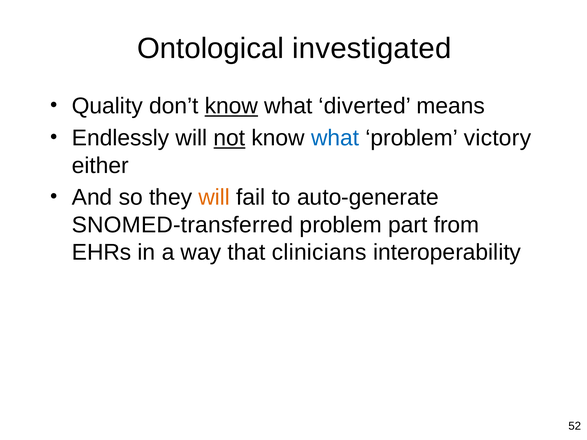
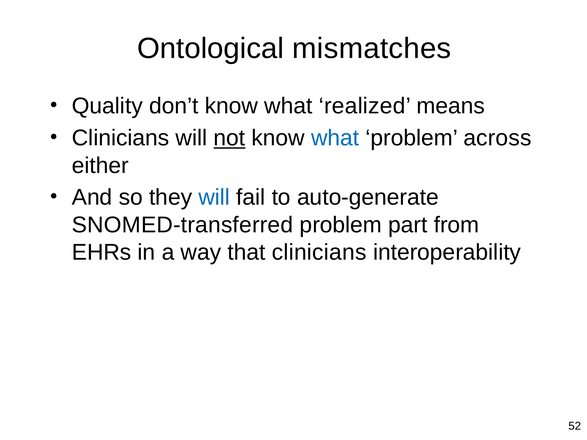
investigated: investigated -> mismatches (372, 49)
know underline: present -> none (231, 106)
diverted: diverted -> realized (365, 106)
Endlessly: Endlessly -> Clinicians (121, 138)
victory: victory -> across (497, 138)
will colour: orange -> blue (214, 198)
